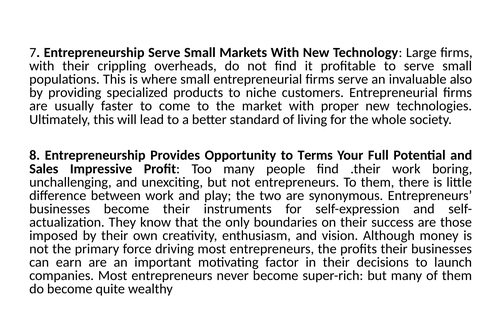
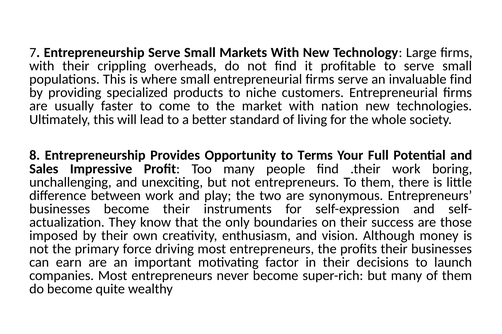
invaluable also: also -> find (461, 80)
proper: proper -> nation (340, 106)
